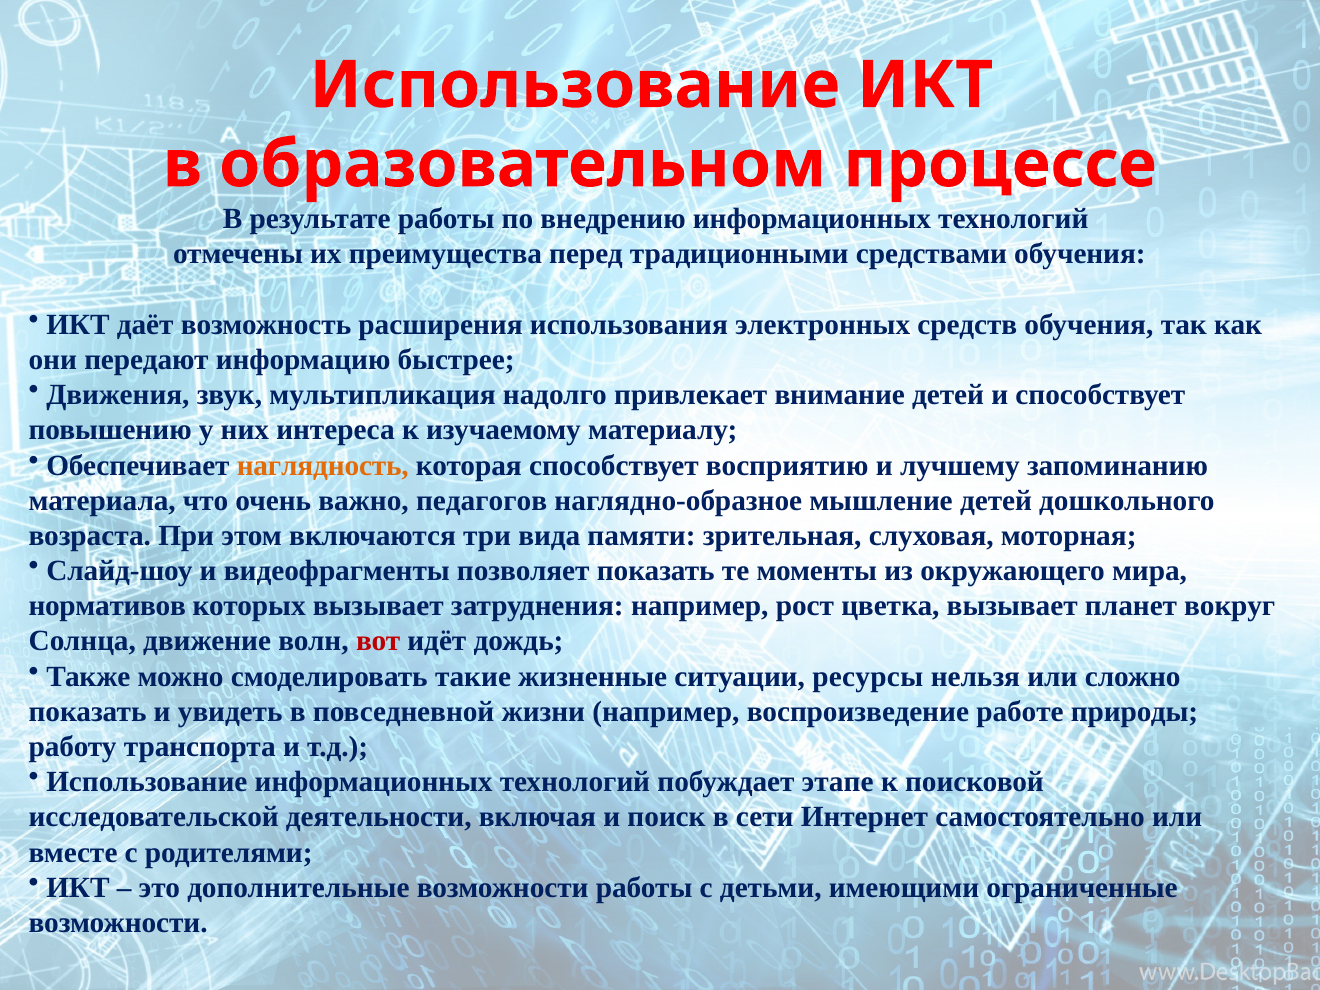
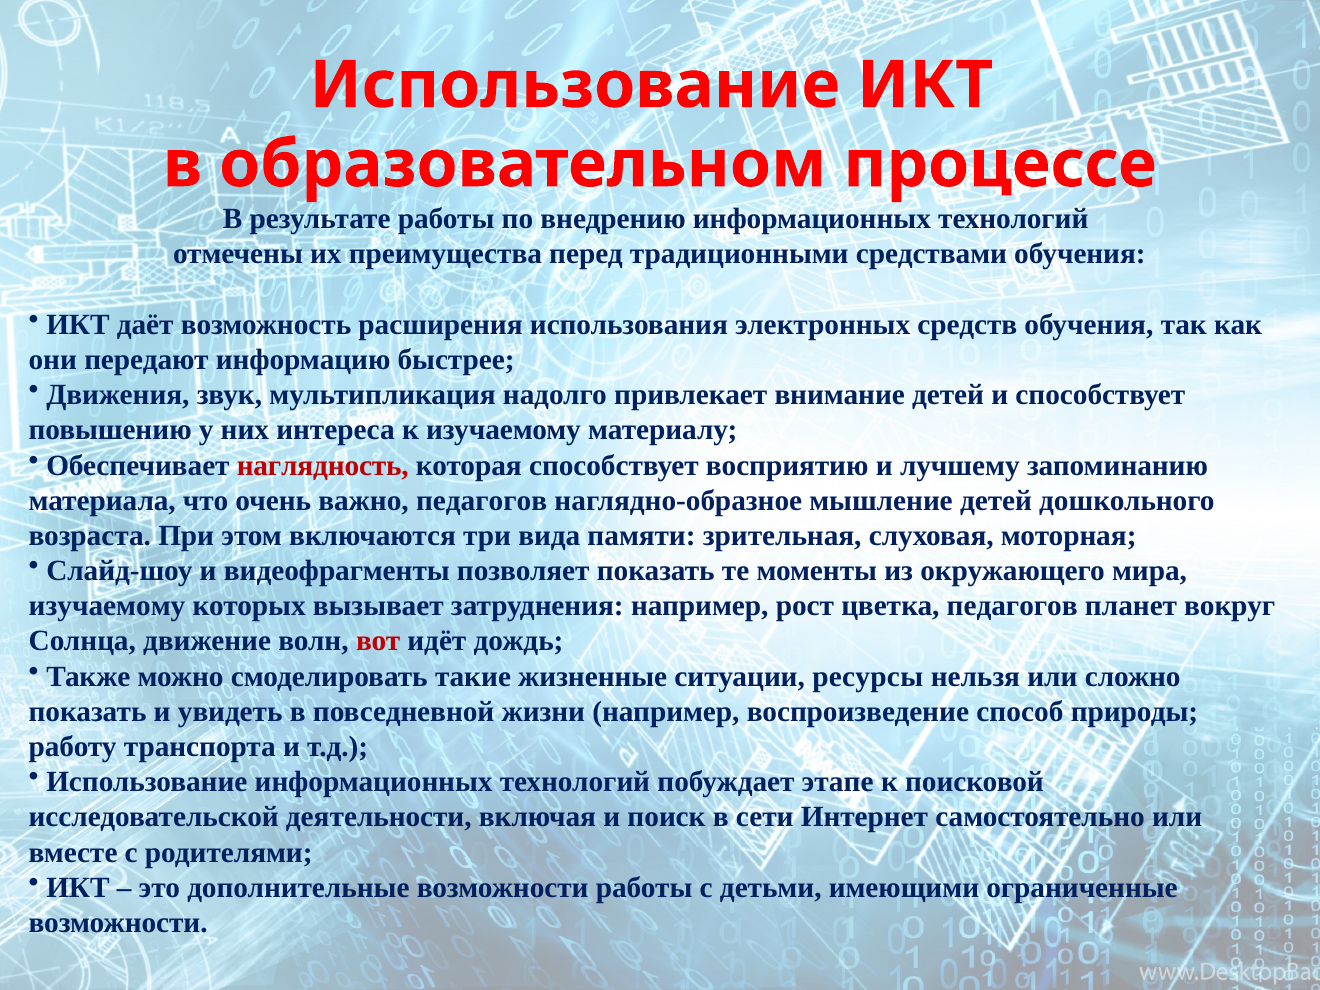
наглядность colour: orange -> red (323, 465)
нормативов: нормативов -> изучаемому (107, 606)
цветка вызывает: вызывает -> педагогов (1012, 606)
работе: работе -> способ (1020, 712)
